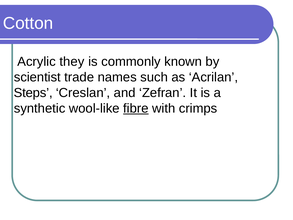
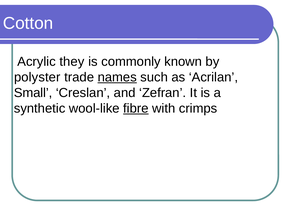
scientist: scientist -> polyster (37, 77)
names underline: none -> present (117, 77)
Steps: Steps -> Small (33, 93)
